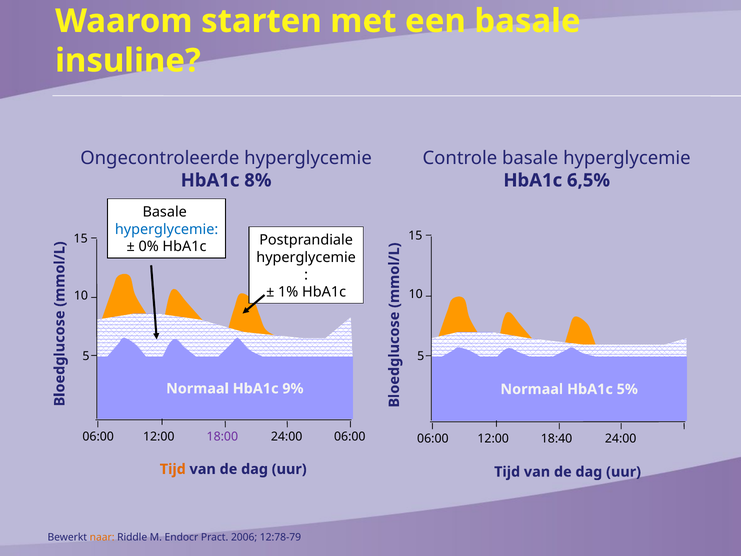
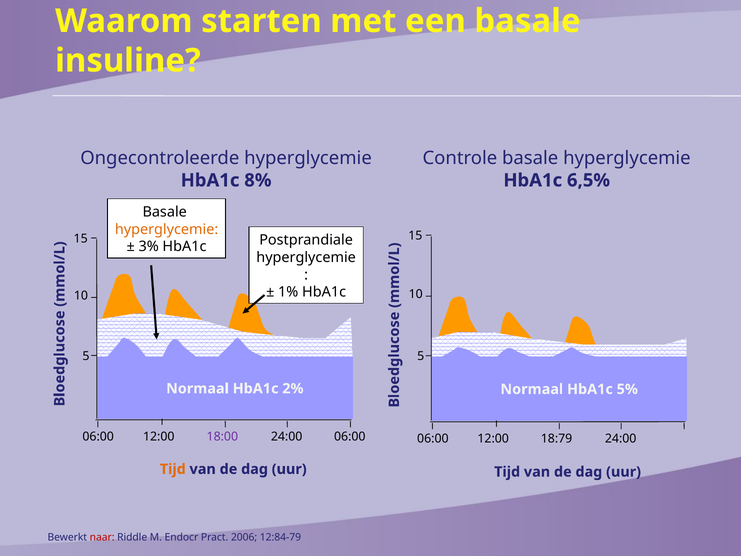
hyperglycemie colour: blue -> orange (167, 229)
0%: 0% -> 3% (149, 247)
9%: 9% -> 2% (293, 388)
18:40: 18:40 -> 18:79 (557, 438)
naar colour: orange -> red (102, 537)
12:78-79: 12:78-79 -> 12:84-79 (280, 537)
